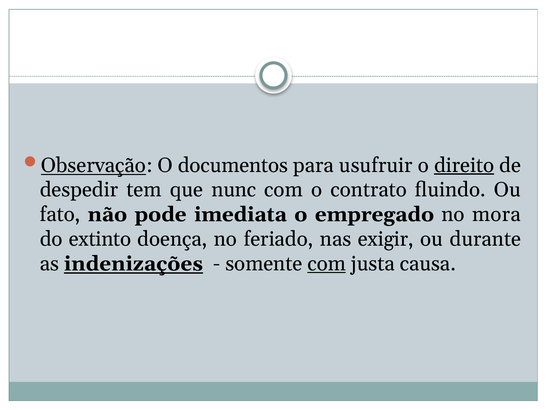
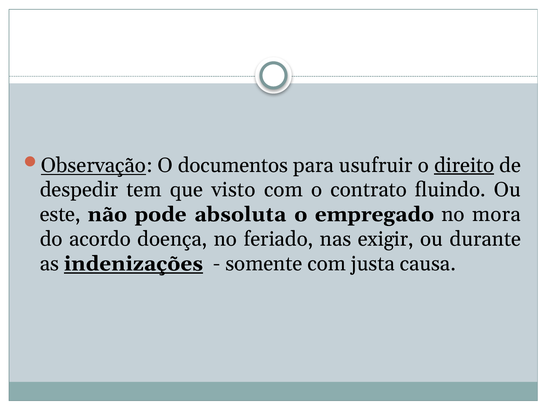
nunc: nunc -> visto (234, 190)
fato: fato -> este (60, 215)
imediata: imediata -> absoluta (240, 215)
extinto: extinto -> acordo (100, 239)
com underline: present -> none (327, 264)
